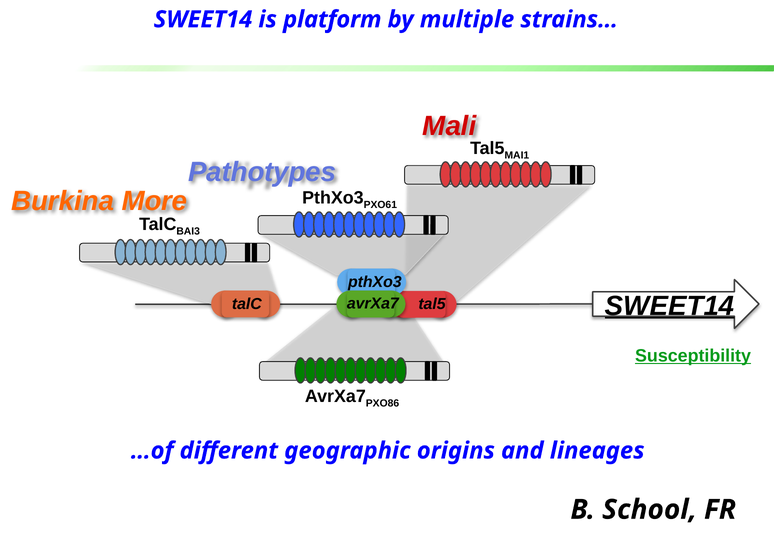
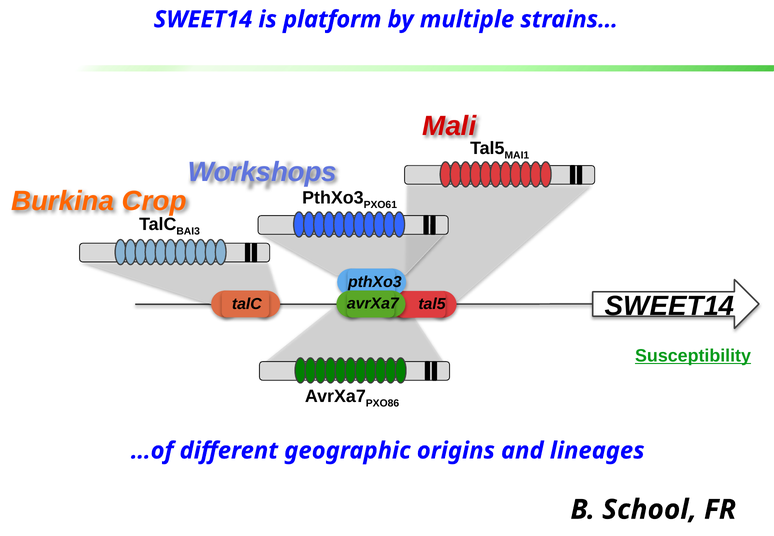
Pathotypes: Pathotypes -> Workshops (262, 172)
More: More -> Crop (154, 201)
SWEET14 underline: present -> none (670, 306)
